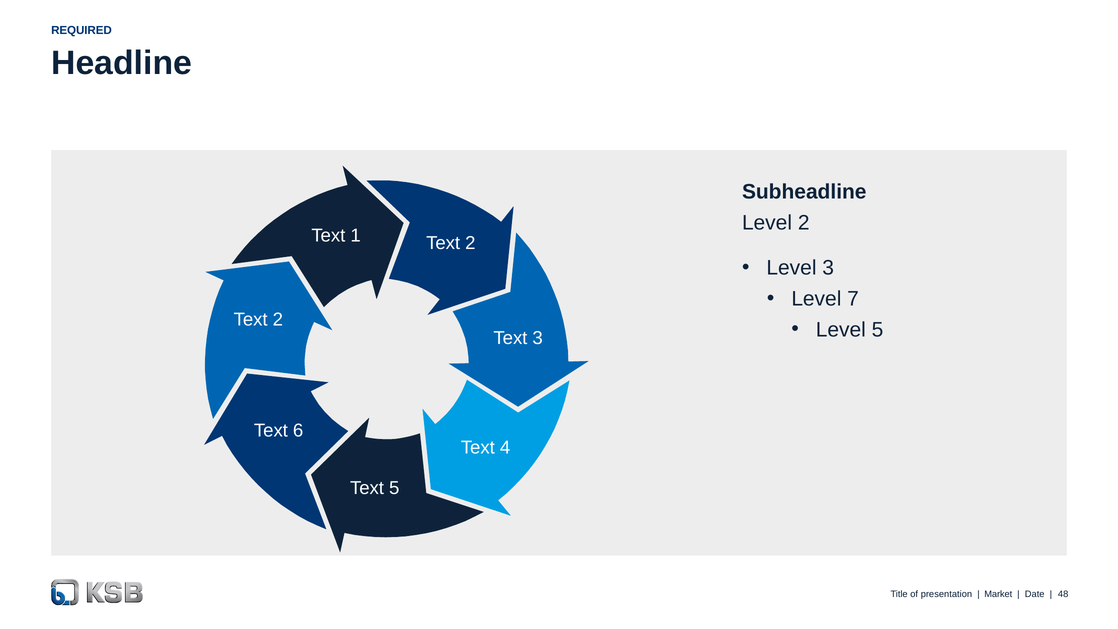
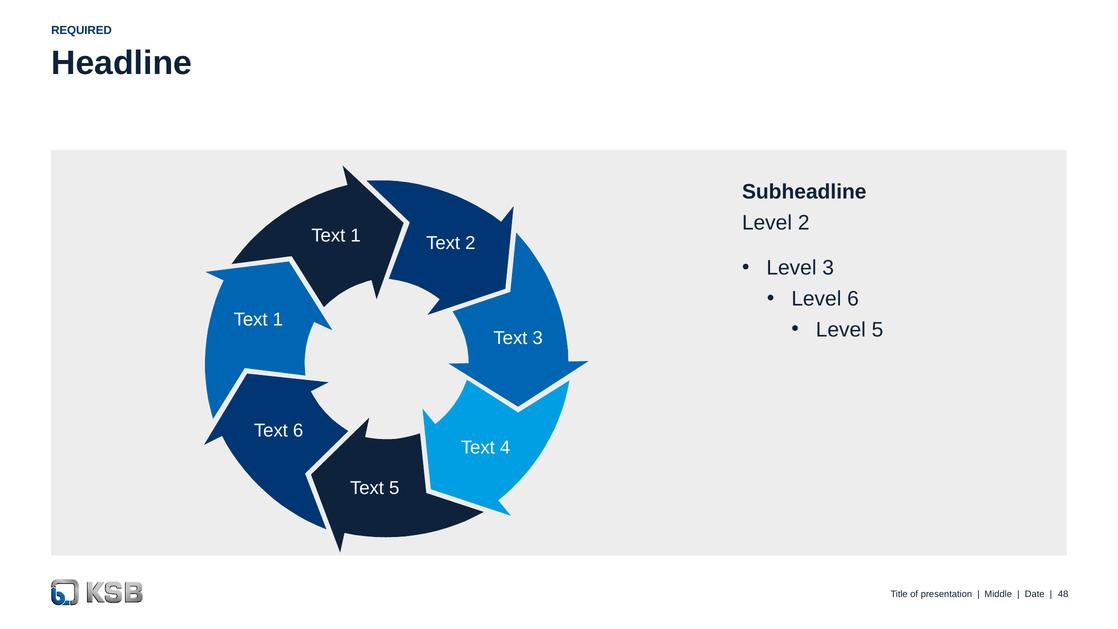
Level 7: 7 -> 6 (853, 299)
2: 2 -> 1 (278, 320)
Market: Market -> Middle (998, 594)
